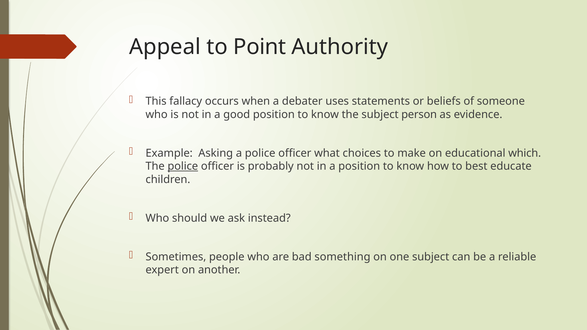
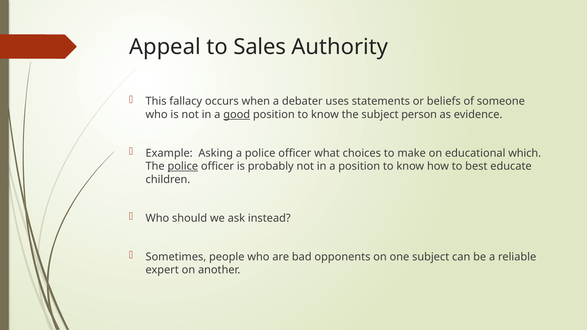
Point: Point -> Sales (260, 47)
good underline: none -> present (237, 115)
something: something -> opponents (342, 257)
